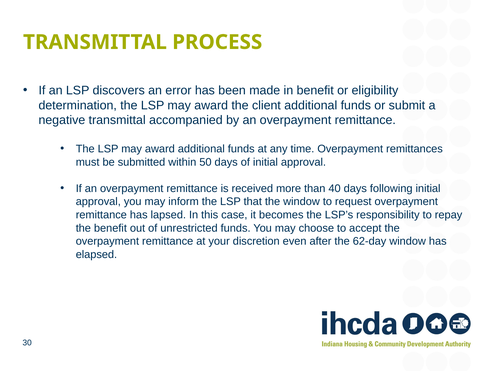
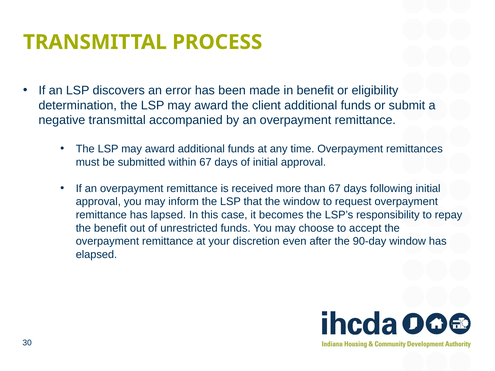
within 50: 50 -> 67 (205, 162)
than 40: 40 -> 67 (335, 189)
62-day: 62-day -> 90-day (370, 241)
